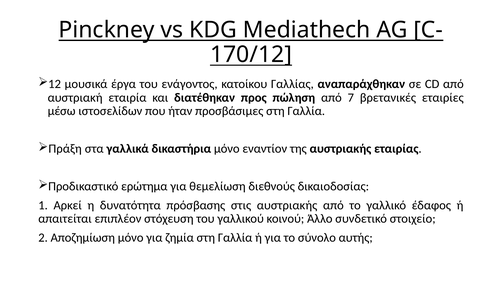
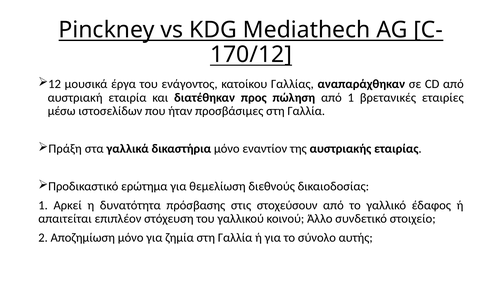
από 7: 7 -> 1 (351, 97)
στις αυστριακής: αυστριακής -> στοχεύσουν (287, 205)
